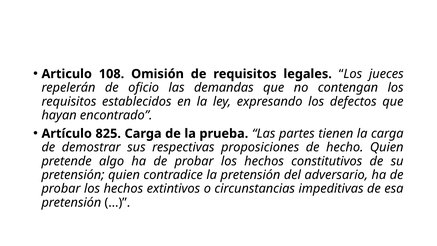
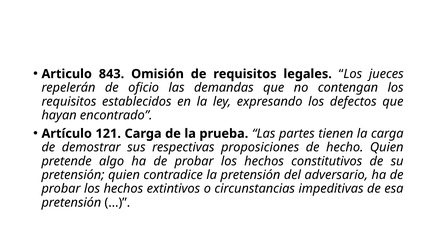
108: 108 -> 843 (112, 74)
825: 825 -> 121 (108, 134)
